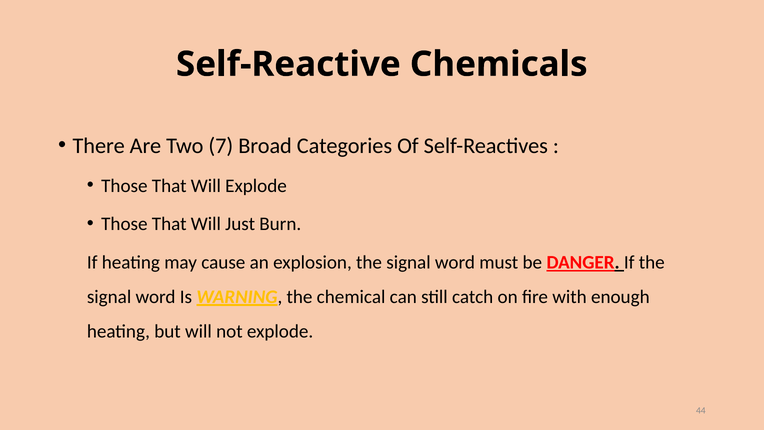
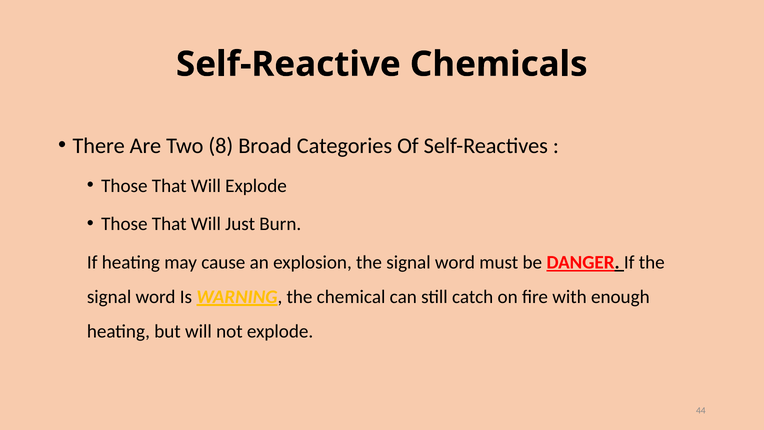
7: 7 -> 8 (221, 146)
